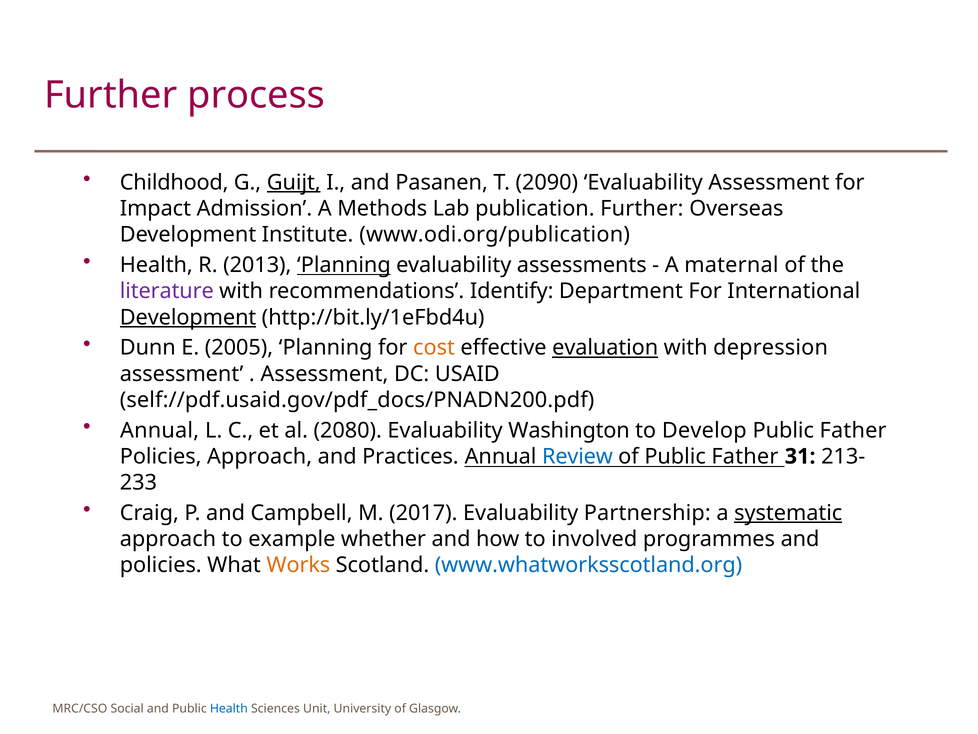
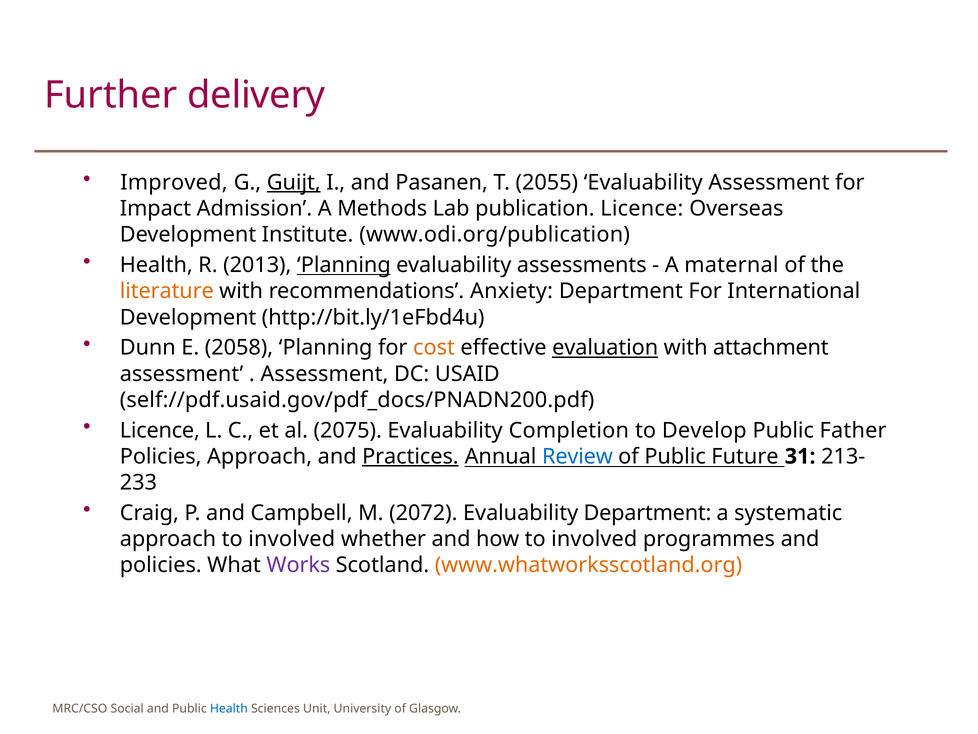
process: process -> delivery (256, 95)
Childhood: Childhood -> Improved (174, 182)
2090: 2090 -> 2055 (547, 182)
publication Further: Further -> Licence (642, 208)
literature colour: purple -> orange (167, 291)
Identify: Identify -> Anxiety (512, 291)
Development underline: present -> none (188, 317)
2005: 2005 -> 2058 (239, 348)
depression: depression -> attachment (771, 348)
Annual: Annual -> Licence (160, 430)
2080: 2080 -> 2075 (348, 430)
Washington: Washington -> Completion (569, 430)
Practices underline: none -> present (410, 456)
of Public Father: Father -> Future (745, 456)
2017: 2017 -> 2072 (423, 513)
Evaluability Partnership: Partnership -> Department (647, 513)
systematic underline: present -> none (788, 513)
approach to example: example -> involved (292, 539)
Works colour: orange -> purple (298, 565)
www.whatworksscotland.org colour: blue -> orange (589, 565)
